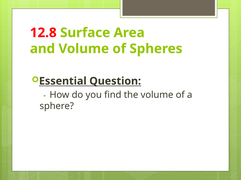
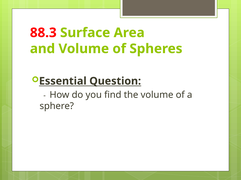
12.8: 12.8 -> 88.3 (43, 33)
